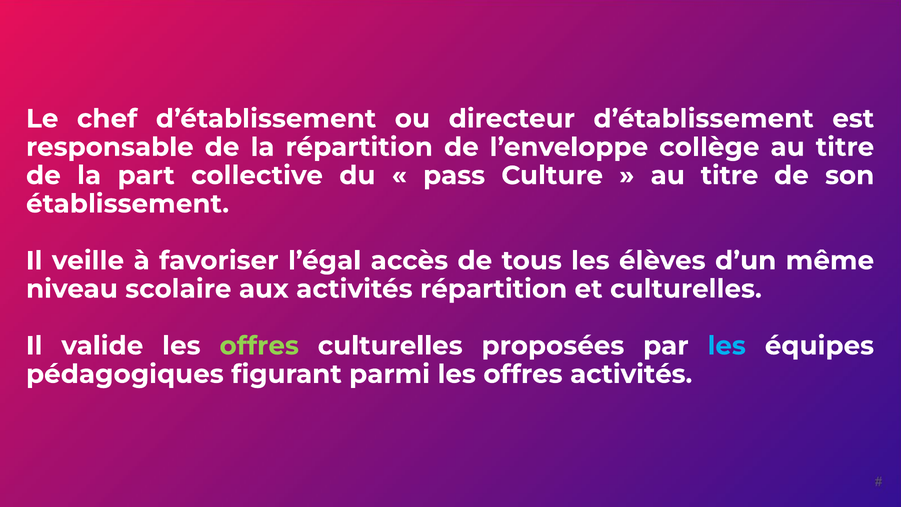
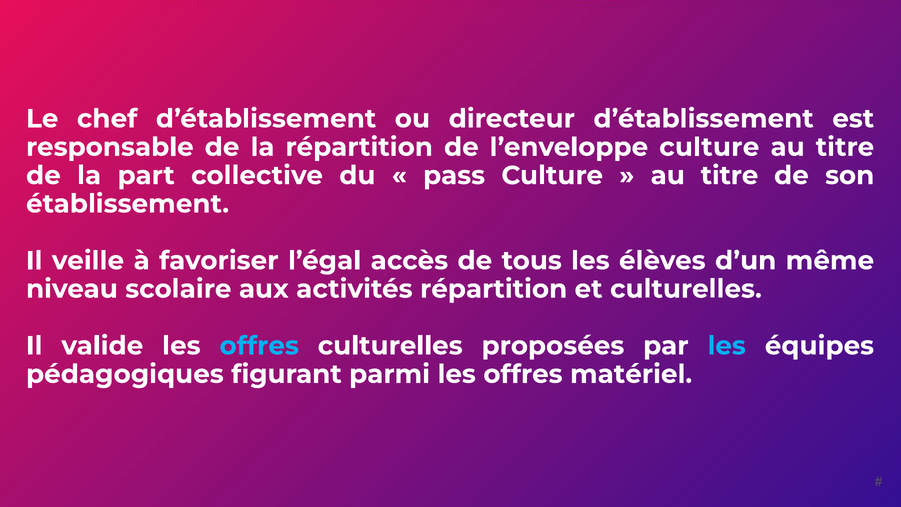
l’enveloppe collège: collège -> culture (709, 147)
offres colour: light green -> light blue (259, 346)
offres activités: activités -> matériel (631, 374)
